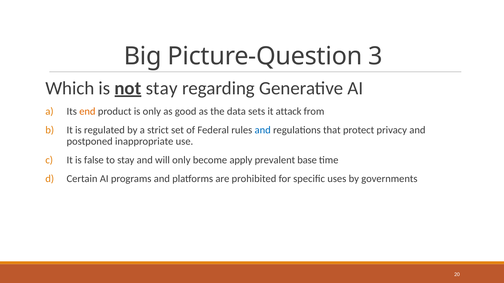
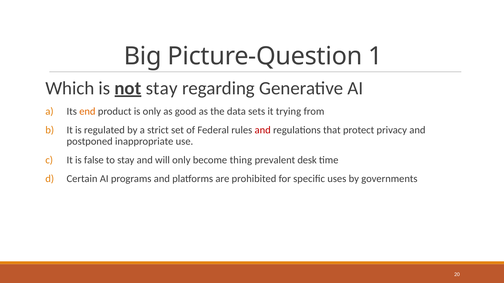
3: 3 -> 1 (375, 56)
attack: attack -> trying (288, 112)
and colour: blue -> red (263, 130)
apply: apply -> thing (241, 160)
base: base -> desk (307, 160)
